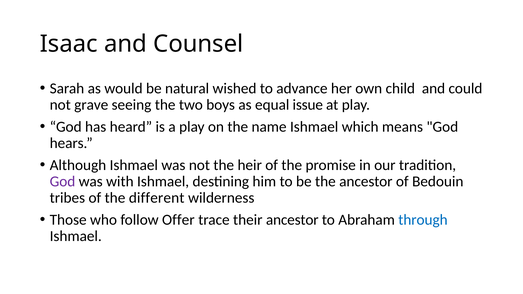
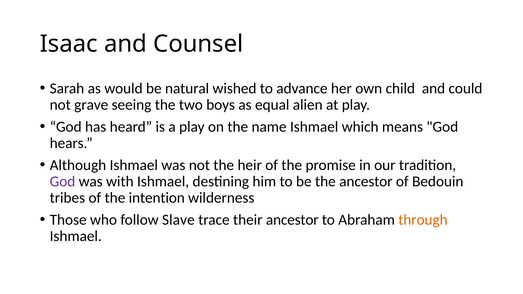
issue: issue -> alien (308, 105)
different: different -> intention (157, 198)
Offer: Offer -> Slave (178, 220)
through colour: blue -> orange (423, 220)
